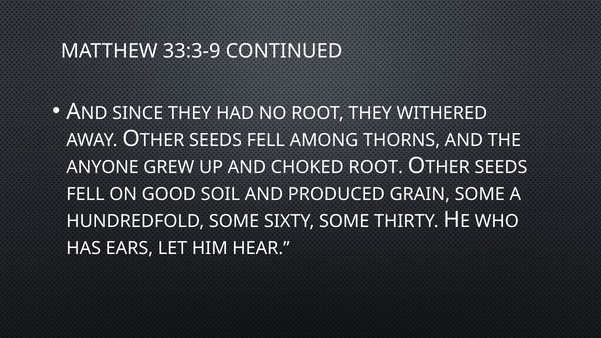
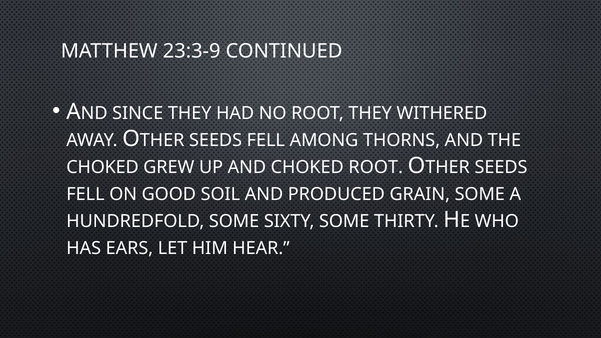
33:3-9: 33:3-9 -> 23:3-9 (192, 51)
ANYONE: ANYONE -> CHOKED (103, 167)
